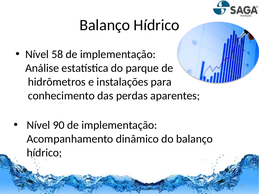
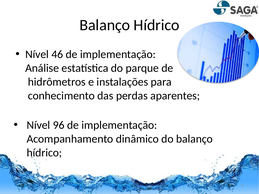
58: 58 -> 46 (57, 54)
90: 90 -> 96 (59, 125)
